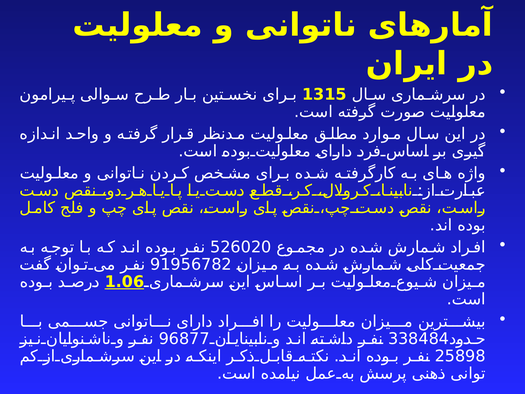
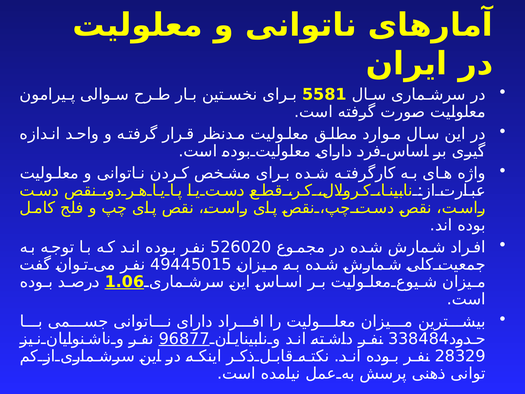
1315: 1315 -> 5581 (324, 94)
91956782: 91956782 -> 49445015 (191, 265)
96877 underline: none -> present (184, 338)
25898: 25898 -> 28329 (460, 356)
